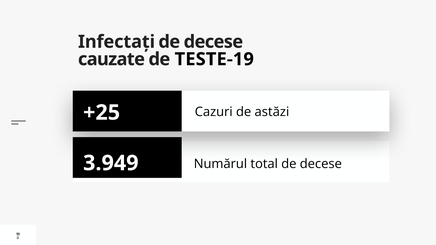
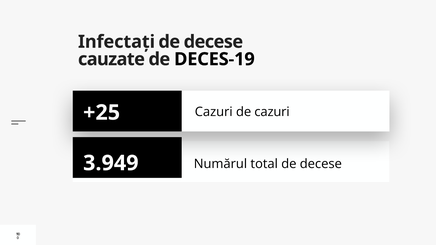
TESTE-19: TESTE-19 -> DECES-19 (214, 59)
de astăzi: astăzi -> cazuri (272, 112)
